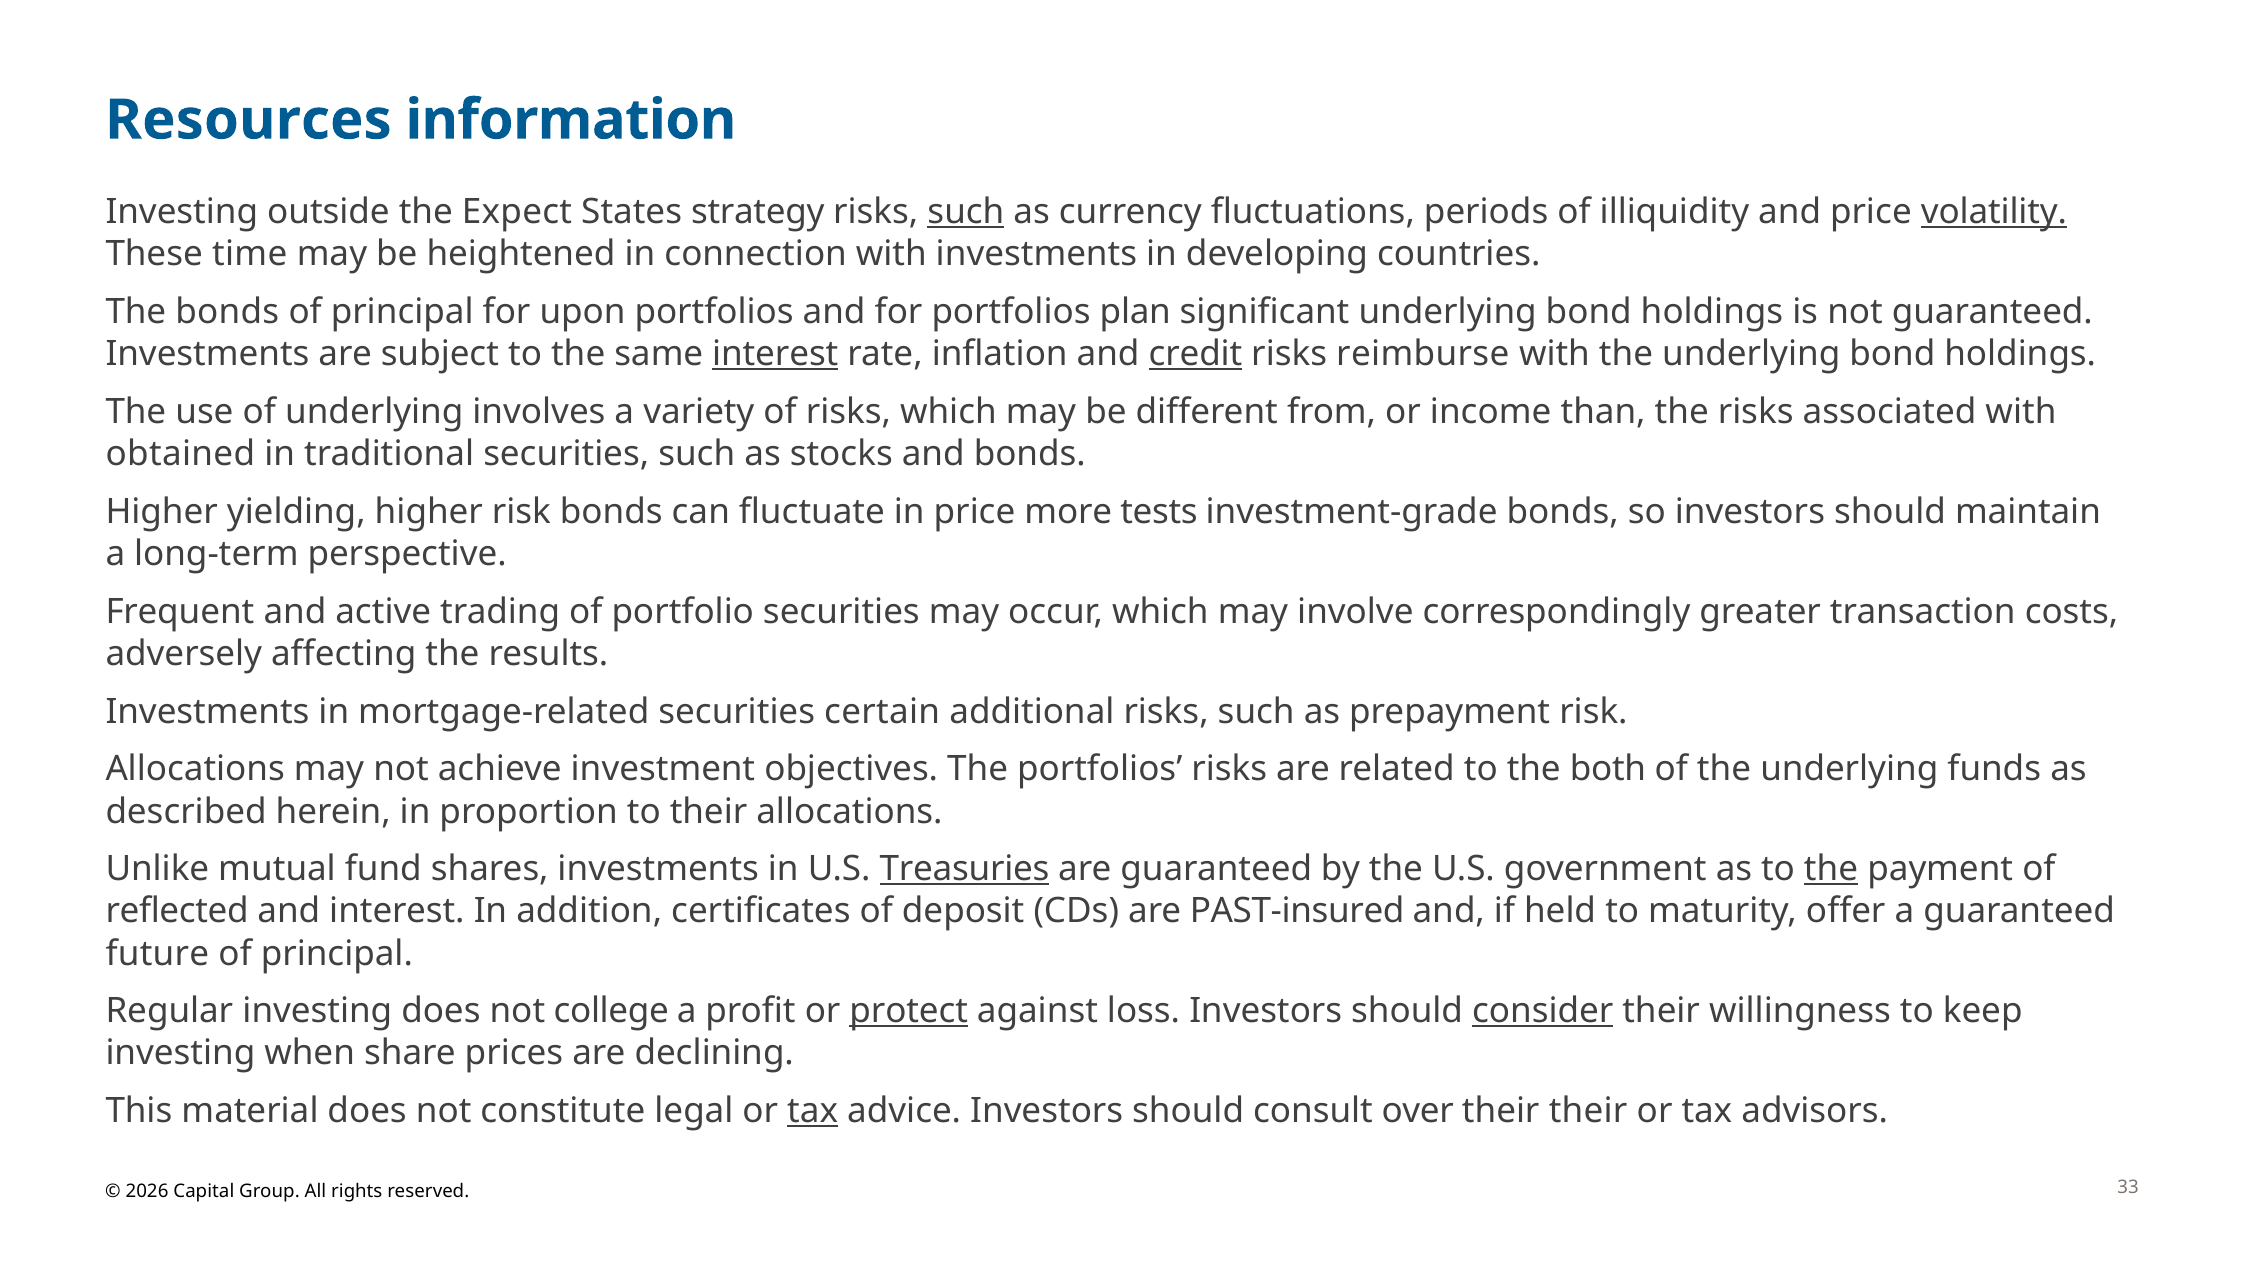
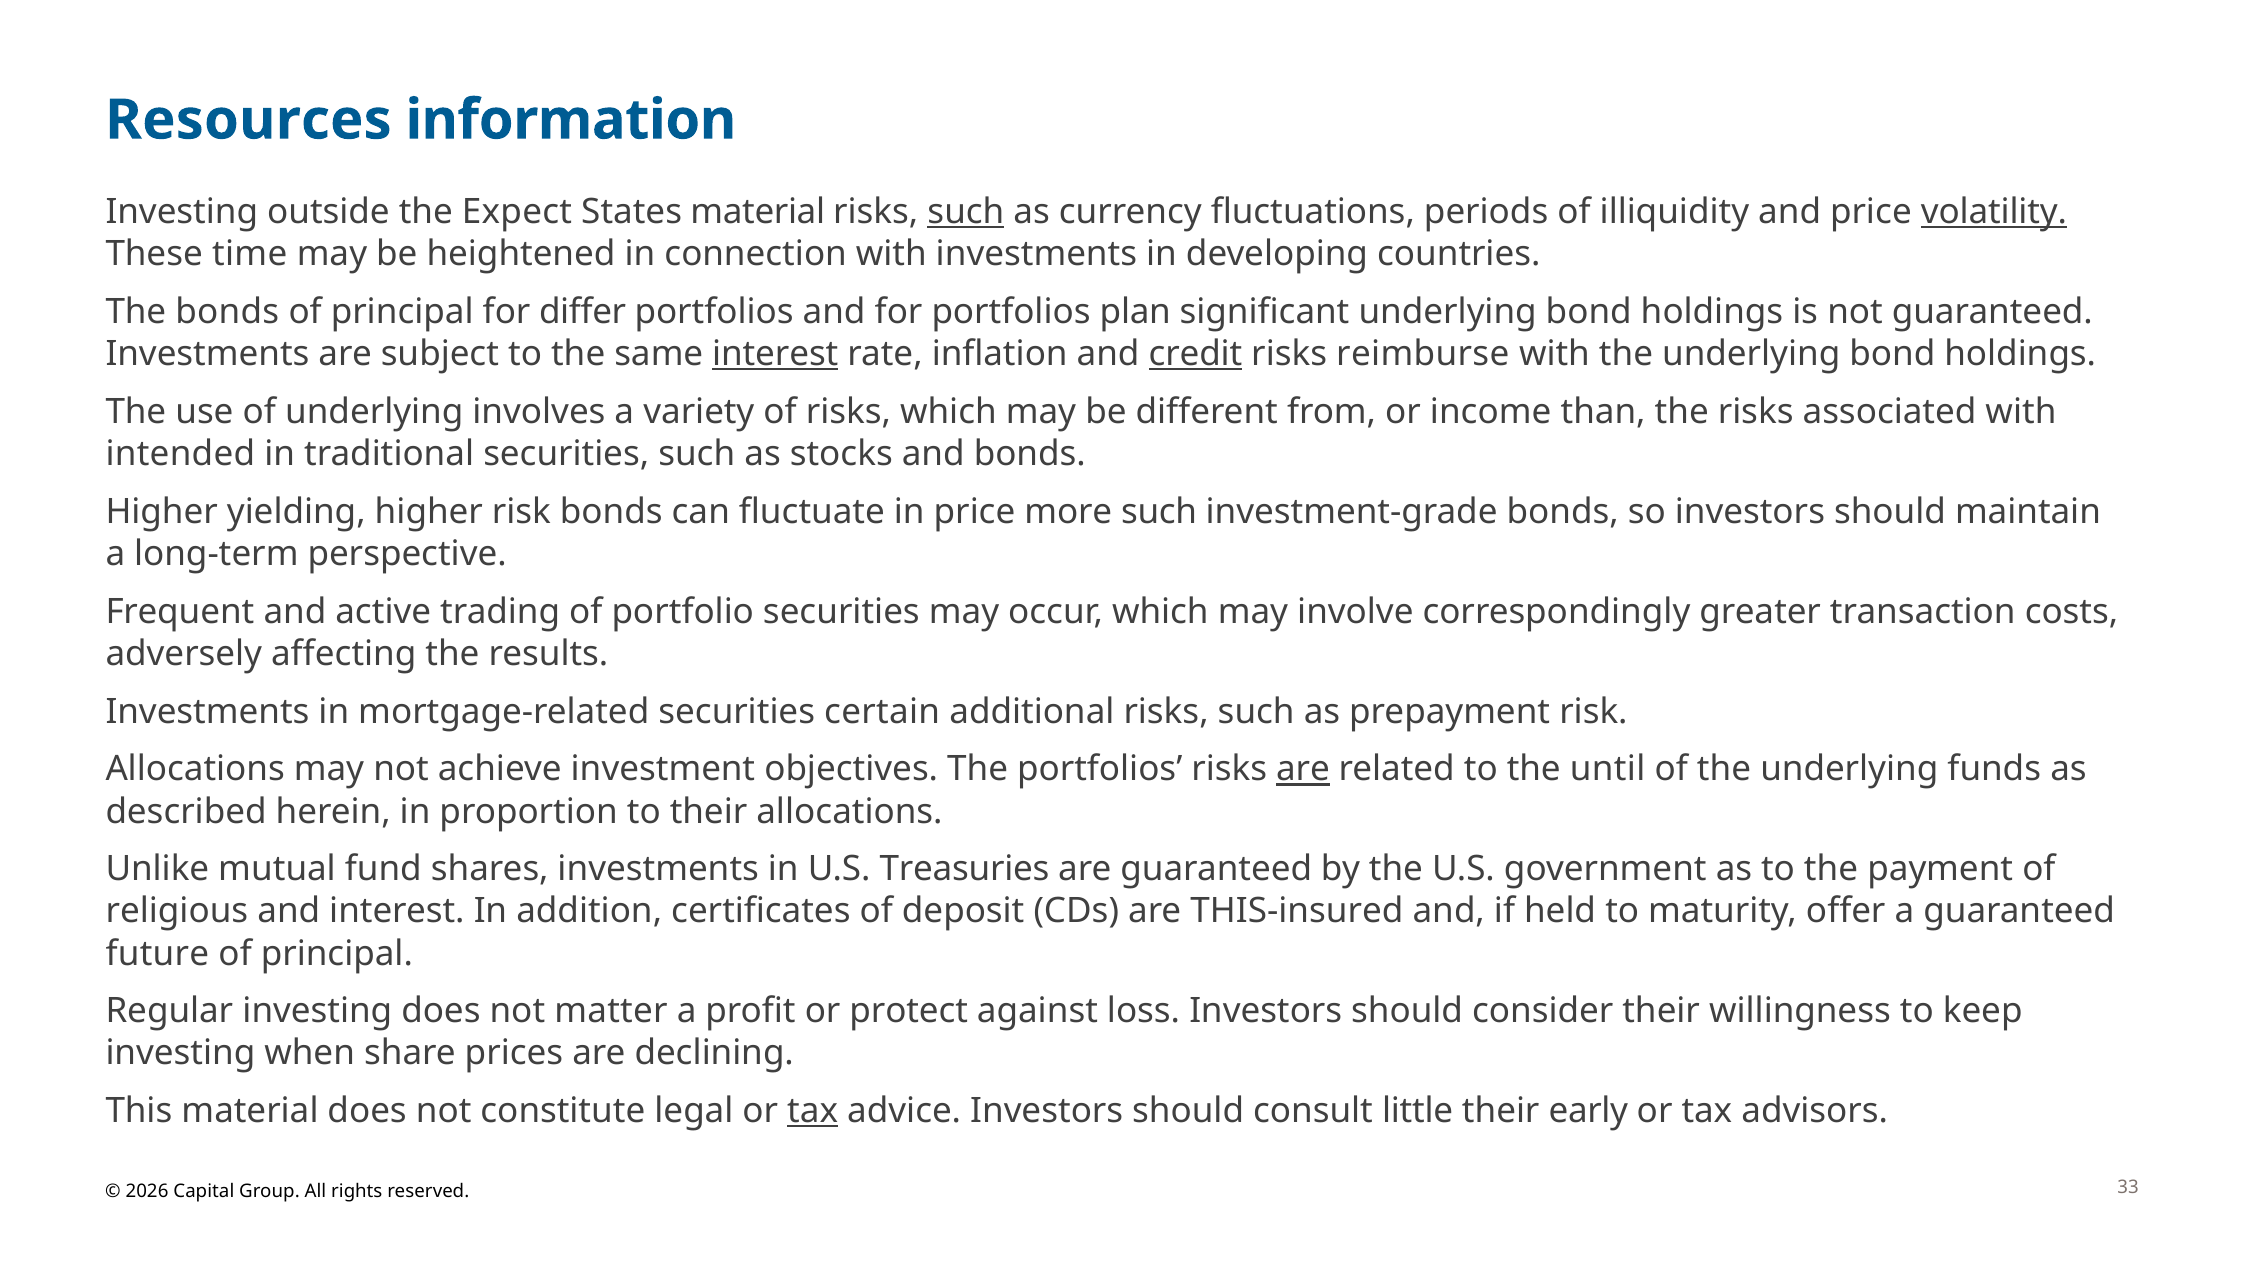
States strategy: strategy -> material (758, 212)
upon: upon -> differ (583, 312)
obtained: obtained -> intended (180, 454)
more tests: tests -> such (1159, 512)
are underline: none -> present (1303, 770)
both: both -> until (1608, 770)
Treasuries underline: present -> none (965, 869)
the underline: present -> none (1831, 869)
reflected: reflected -> religious (177, 912)
PAST-insured: PAST-insured -> THIS-insured (1297, 912)
college: college -> matter (611, 1011)
protect underline: present -> none (909, 1011)
consider underline: present -> none (1543, 1011)
over: over -> little (1418, 1111)
their their: their -> early (1588, 1111)
